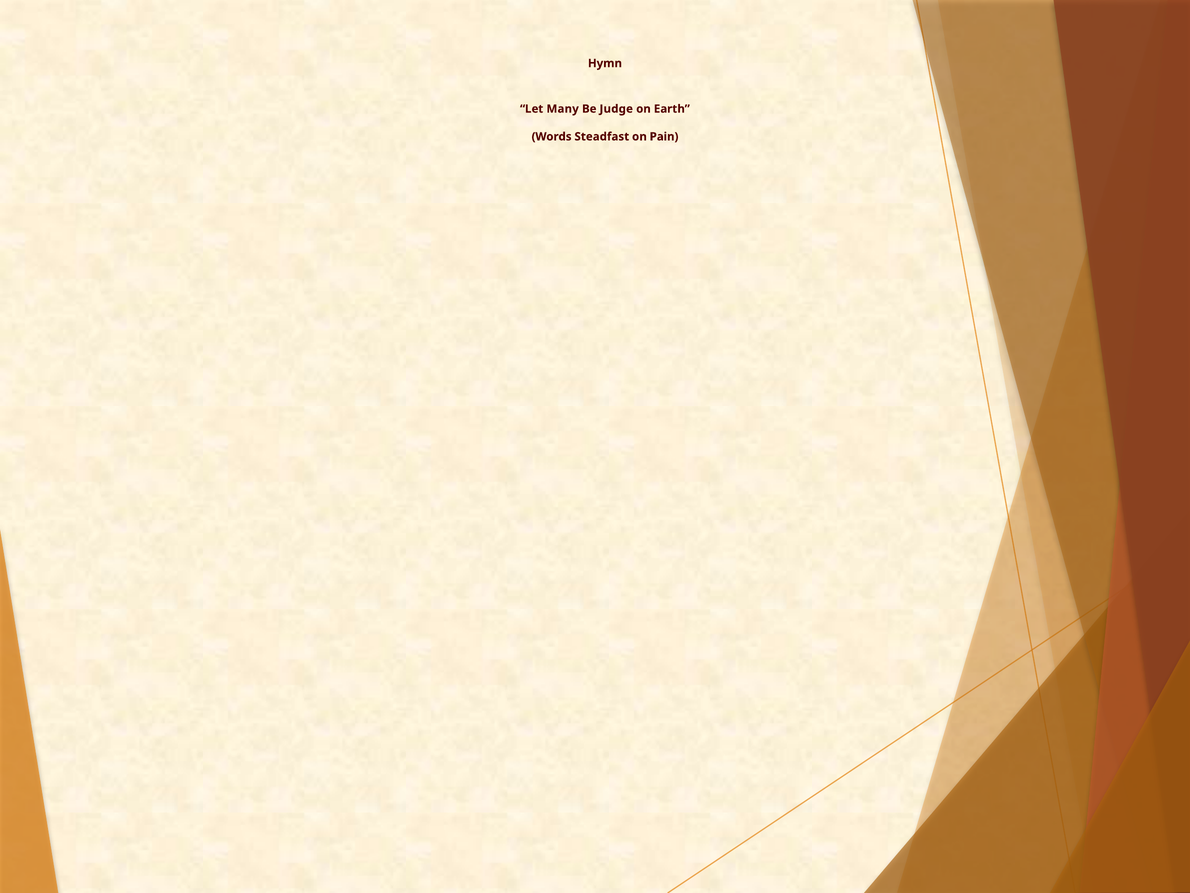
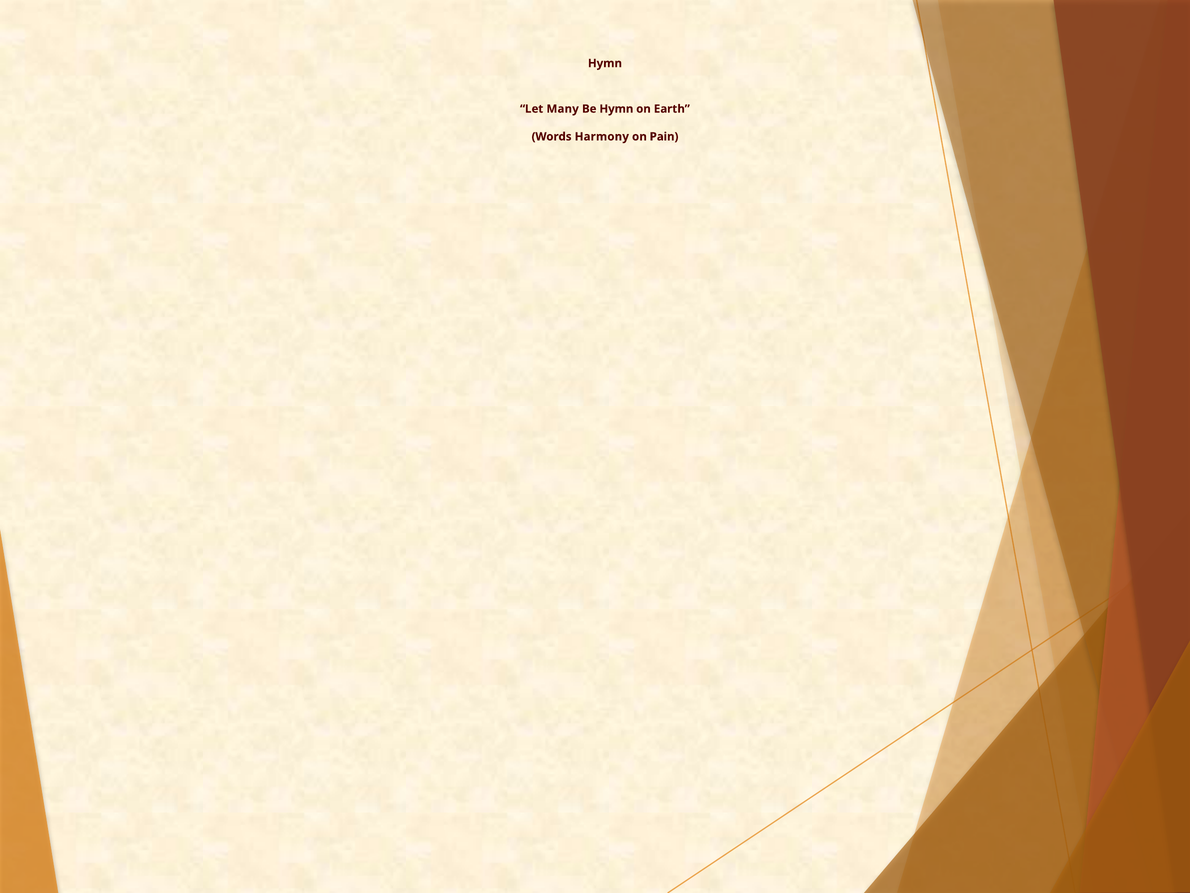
Be Judge: Judge -> Hymn (616, 109)
Steadfast: Steadfast -> Harmony (602, 137)
